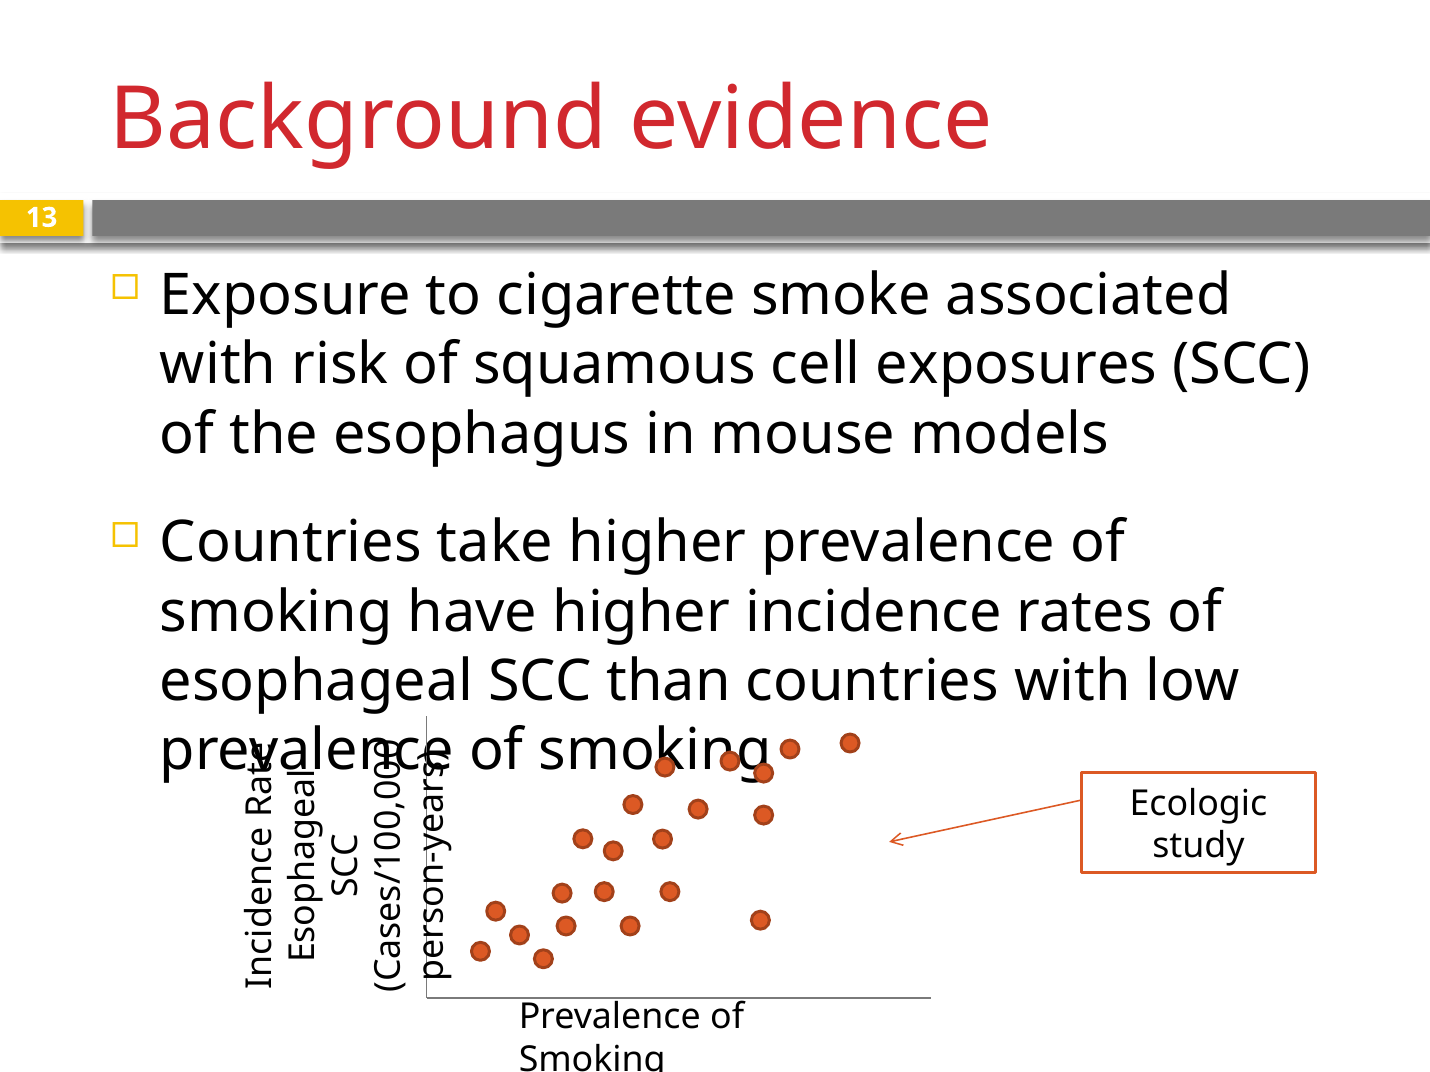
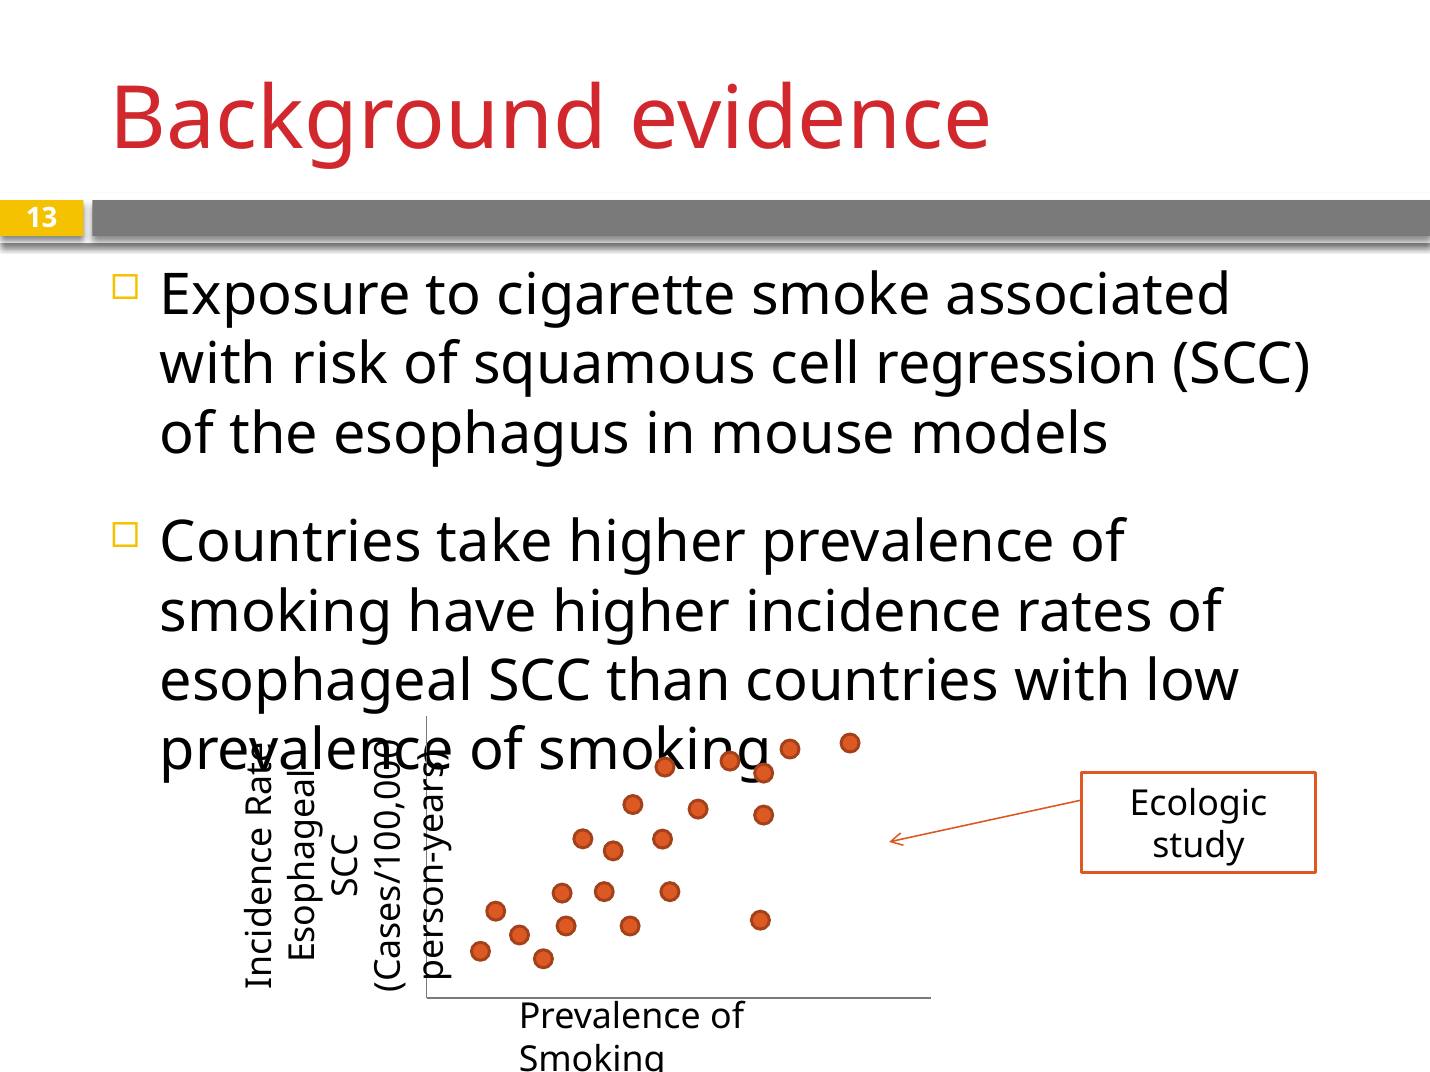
exposures: exposures -> regression (1017, 365)
